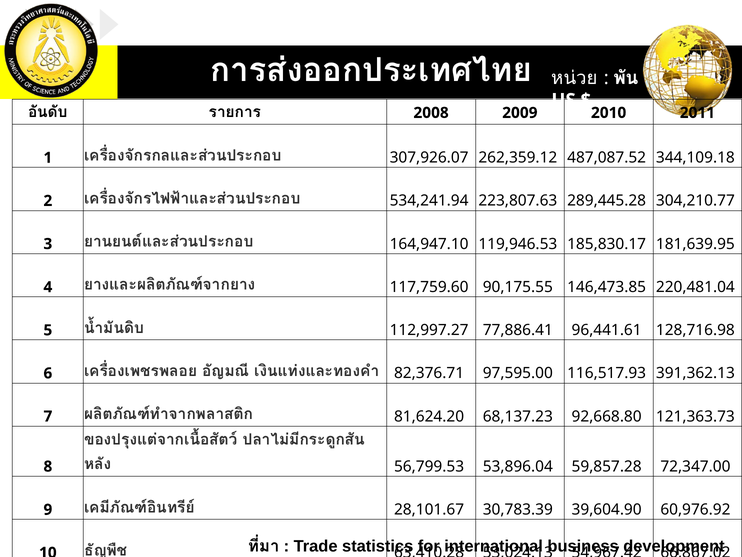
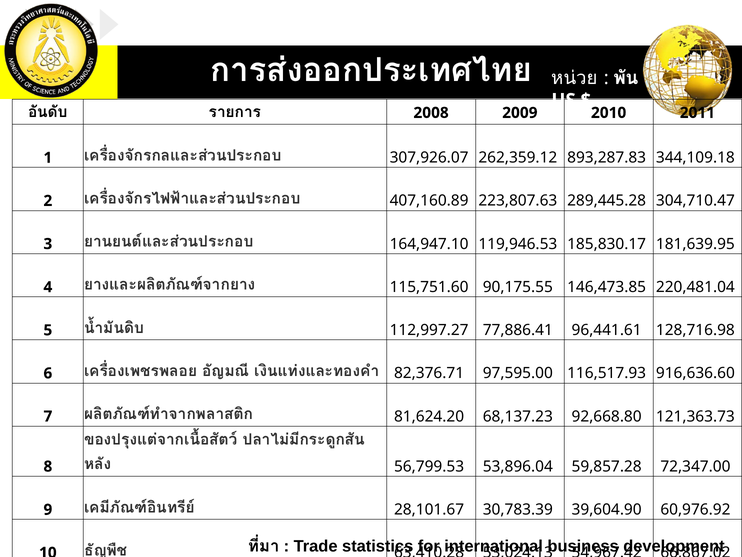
487,087.52: 487,087.52 -> 893,287.83 (607, 158)
534,241.94: 534,241.94 -> 407,160.89 (429, 201)
304,210.77: 304,210.77 -> 304,710.47 (695, 201)
117,759.60: 117,759.60 -> 115,751.60 (429, 287)
391,362.13: 391,362.13 -> 916,636.60 (695, 373)
